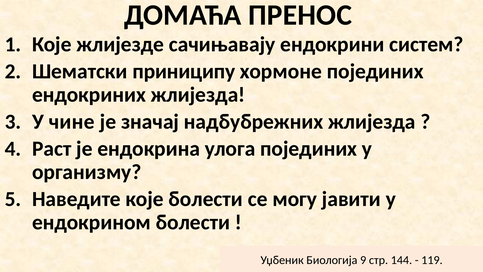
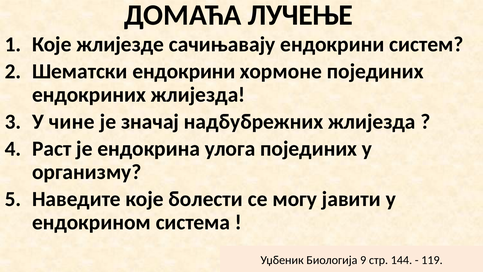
ПРЕНОС: ПРЕНОС -> ЛУЧЕЊЕ (300, 15)
Шематски приниципу: приниципу -> ендокрини (184, 71)
ендокрином болести: болести -> система (193, 222)
